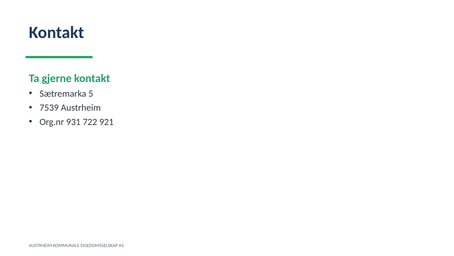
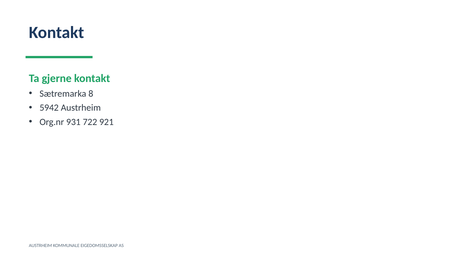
5: 5 -> 8 (91, 93)
7539: 7539 -> 5942 (49, 108)
